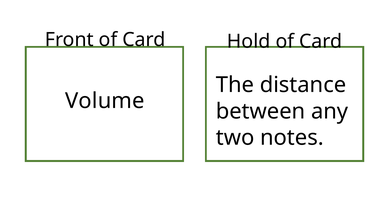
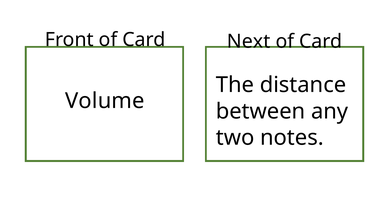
Hold: Hold -> Next (249, 41)
